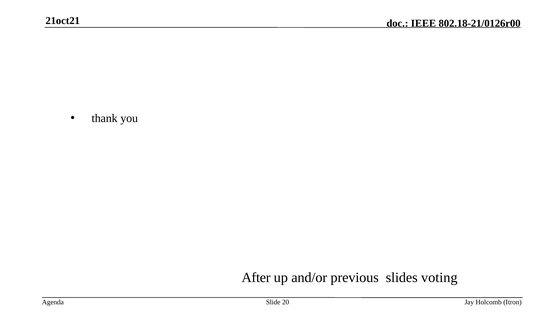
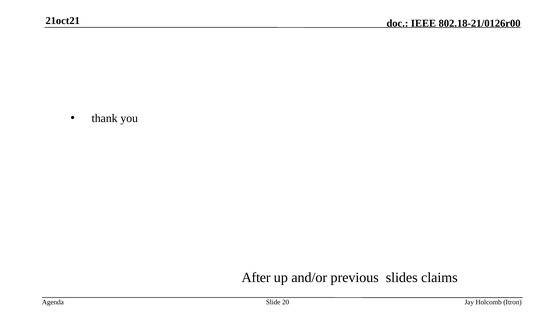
voting: voting -> claims (439, 277)
